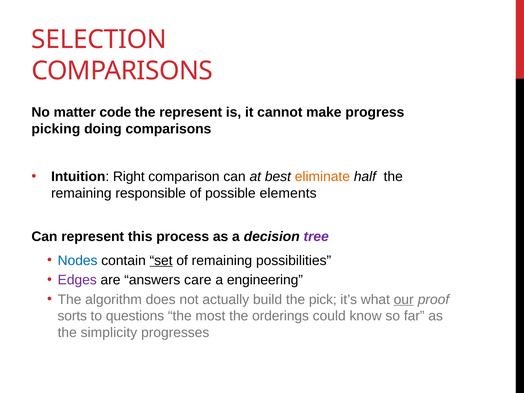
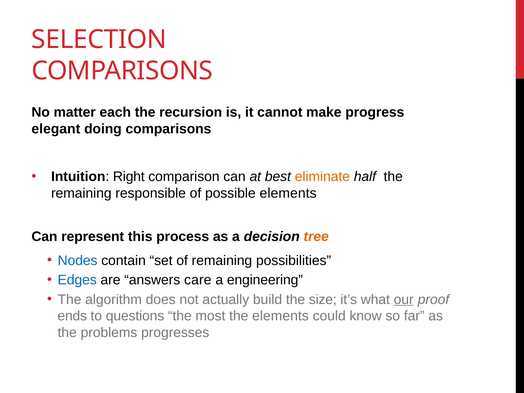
code: code -> each (115, 112)
the represent: represent -> recursion (191, 112)
picking: picking -> elegant (56, 129)
tree colour: purple -> orange (316, 237)
set underline: present -> none (161, 260)
Edges colour: purple -> blue (77, 280)
pick: pick -> size (323, 299)
sorts: sorts -> ends (72, 316)
the orderings: orderings -> elements (280, 316)
simplicity: simplicity -> problems (109, 333)
